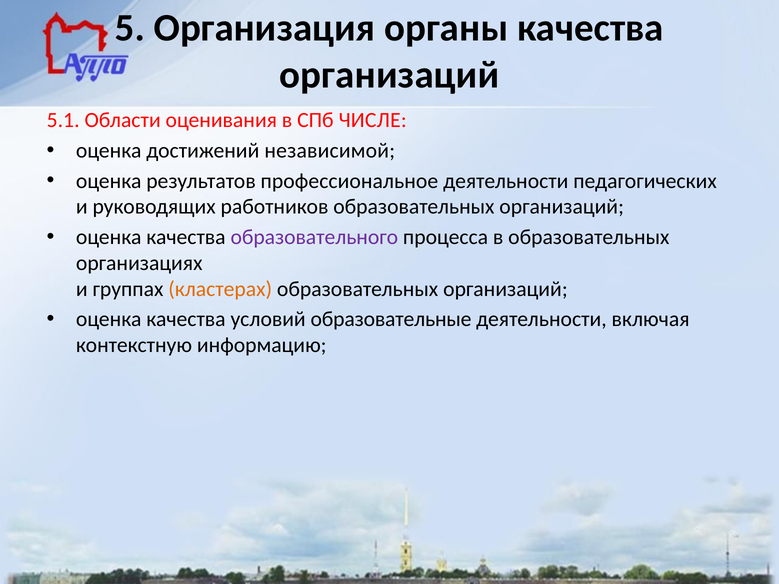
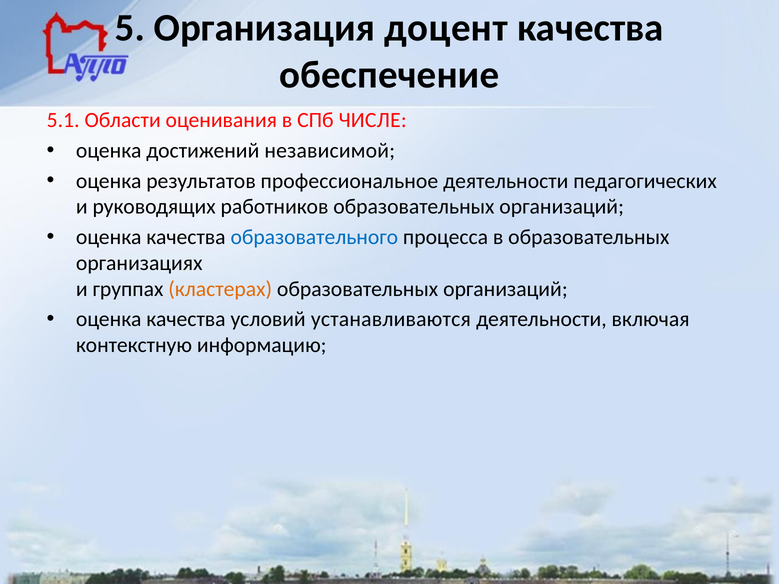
органы: органы -> доцент (446, 28)
организаций: организаций -> обеспечение (389, 75)
образовательного colour: purple -> blue (314, 237)
образовательные: образовательные -> устанавливаются (391, 319)
